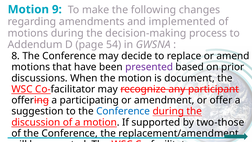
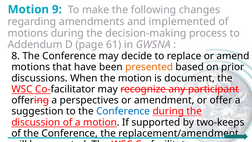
54: 54 -> 61 (114, 45)
presented colour: purple -> orange (149, 67)
participating: participating -> perspectives (89, 100)
two-those: two-those -> two-keeps (220, 122)
